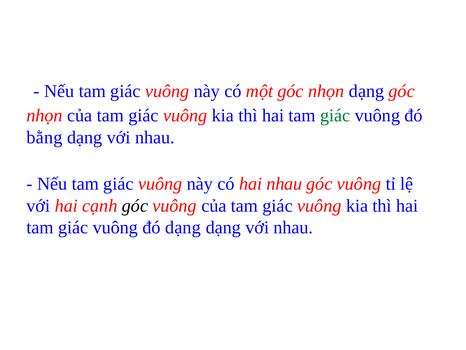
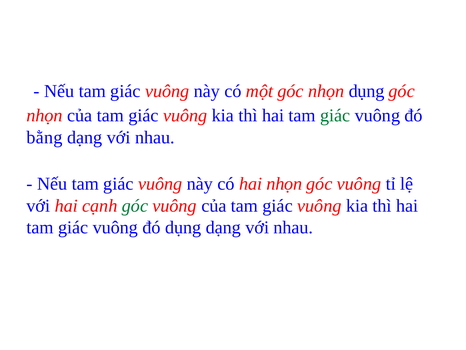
nhọn dạng: dạng -> dụng (367, 91)
hai nhau: nhau -> nhọn (284, 184)
góc colour: black -> green (135, 205)
đó dạng: dạng -> dụng (183, 227)
